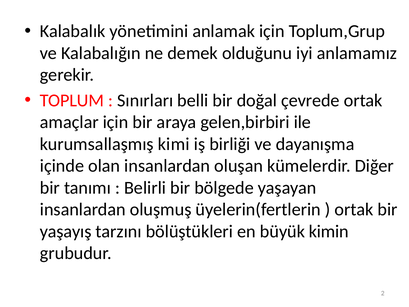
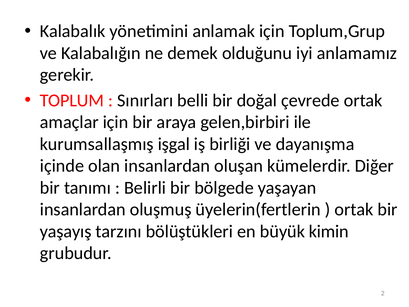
kimi: kimi -> işgal (174, 144)
